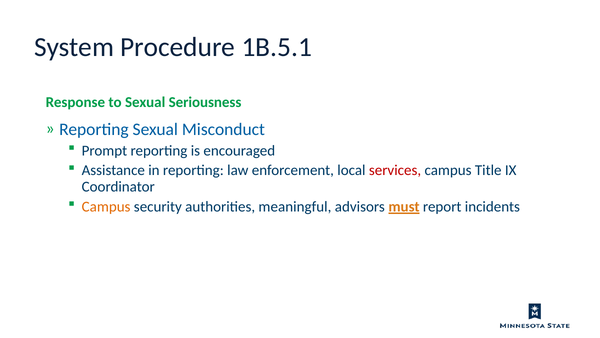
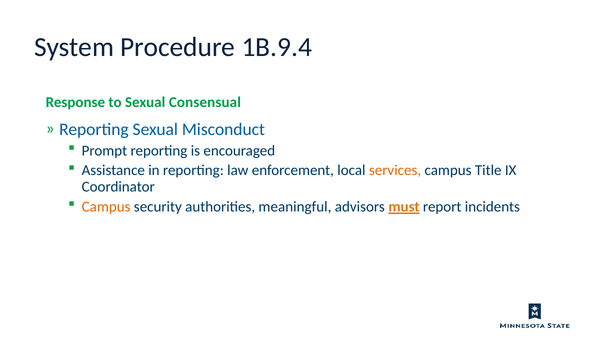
1B.5.1: 1B.5.1 -> 1B.9.4 (277, 47)
Seriousness: Seriousness -> Consensual (205, 102)
services colour: red -> orange (395, 170)
